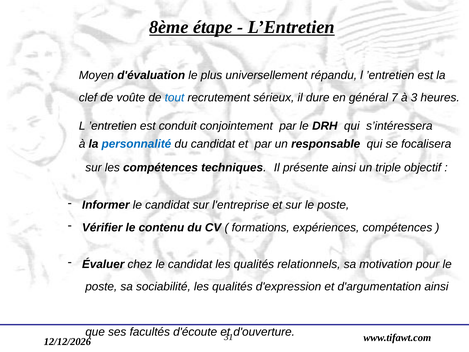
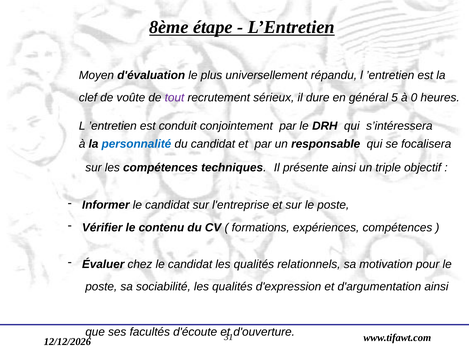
tout colour: blue -> purple (175, 98)
7: 7 -> 5 (395, 98)
3: 3 -> 0 (414, 98)
